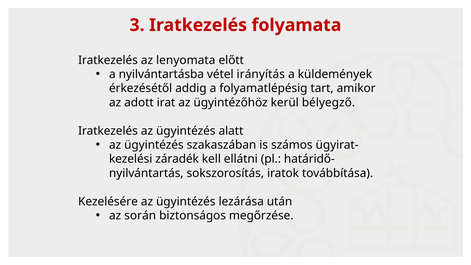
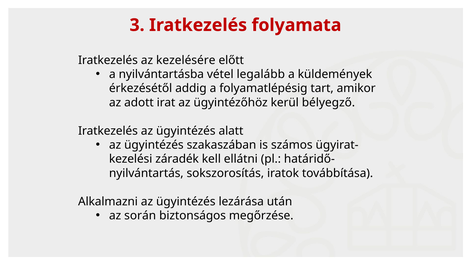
lenyomata: lenyomata -> kezelésére (186, 60)
irányítás: irányítás -> legalább (261, 74)
Kezelésére: Kezelésére -> Alkalmazni (108, 201)
